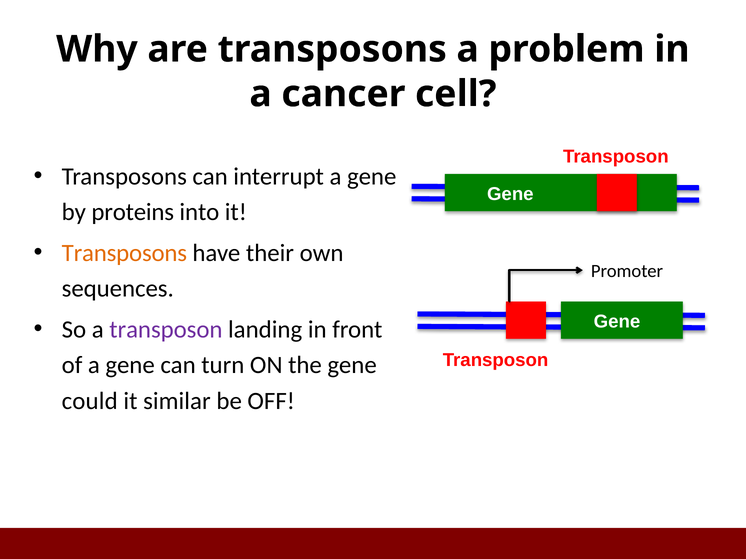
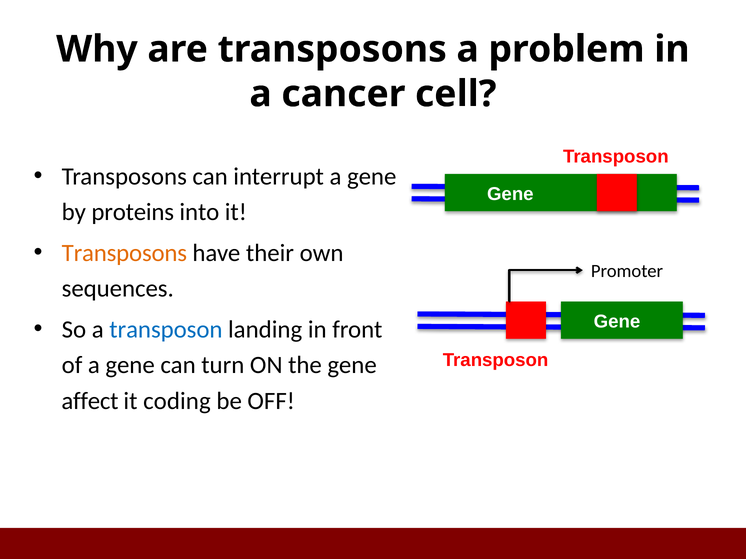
transposon colour: purple -> blue (166, 330)
could: could -> affect (90, 401)
similar: similar -> coding (177, 401)
